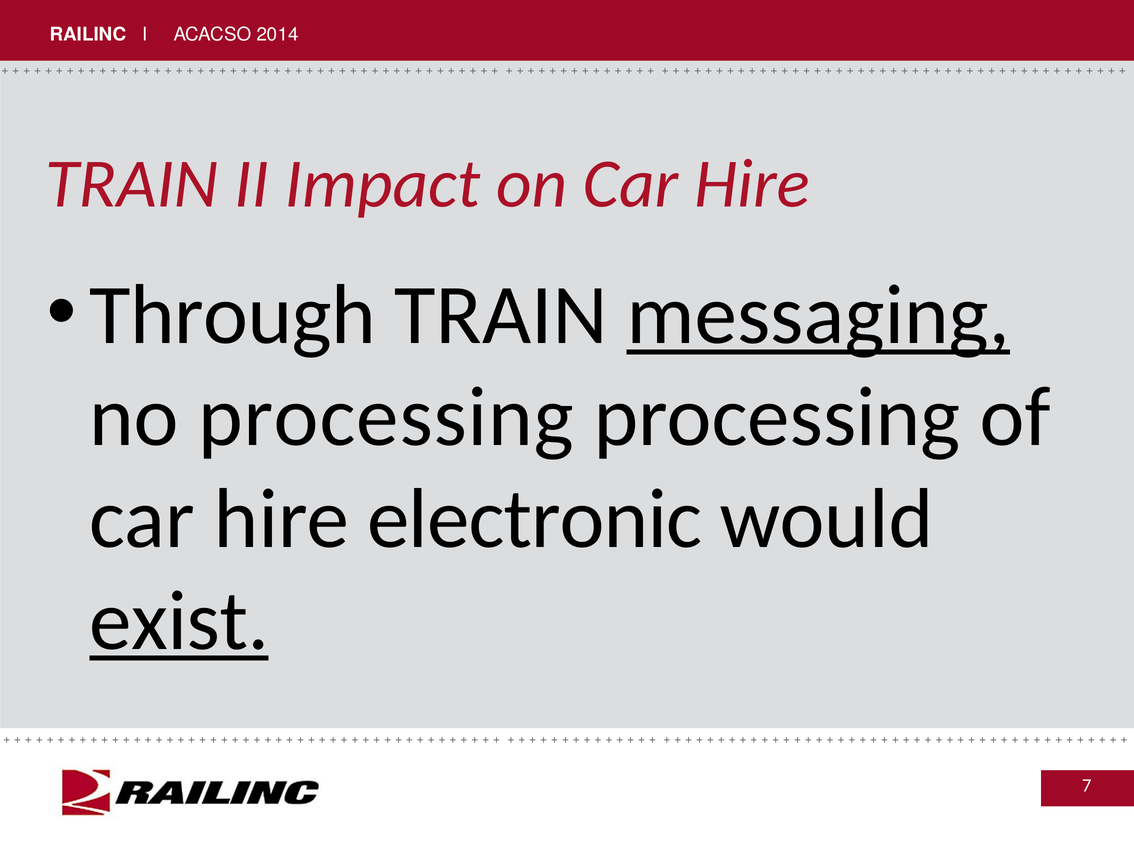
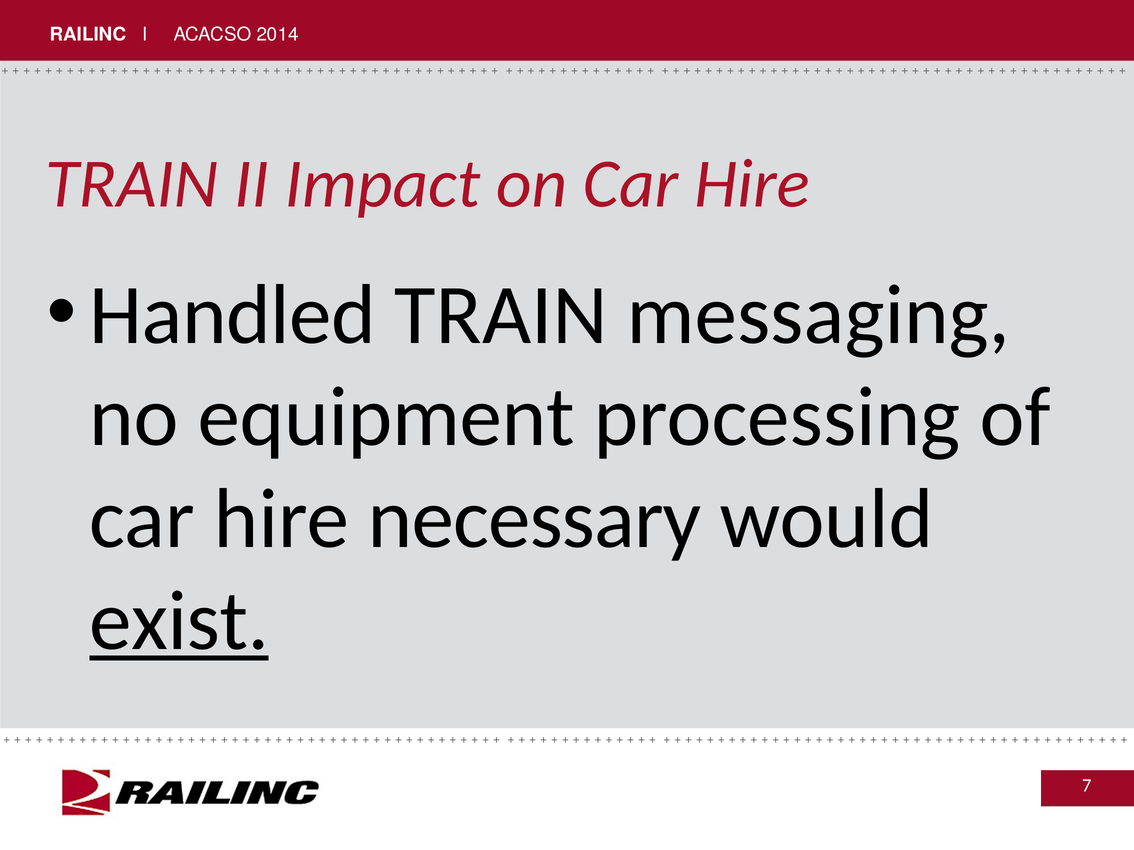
Through: Through -> Handled (233, 316)
messaging underline: present -> none (818, 316)
no processing: processing -> equipment (386, 418)
electronic: electronic -> necessary (535, 520)
